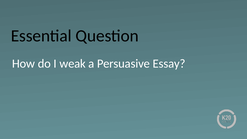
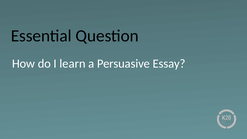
weak: weak -> learn (72, 64)
